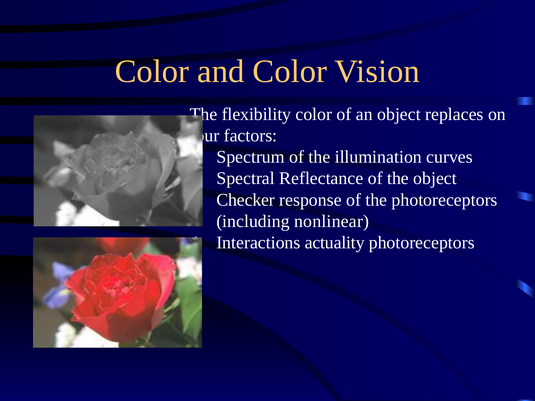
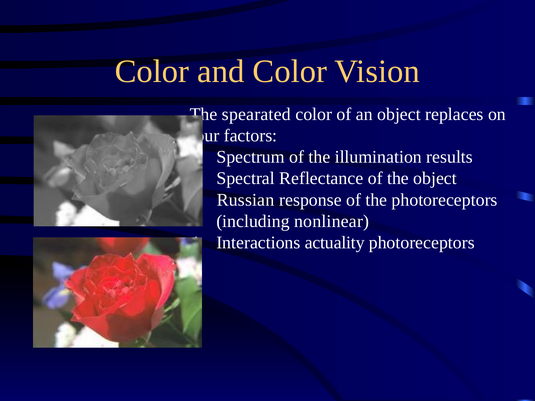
flexibility: flexibility -> spearated (256, 114)
curves: curves -> results (450, 157)
Checker: Checker -> Russian (246, 200)
